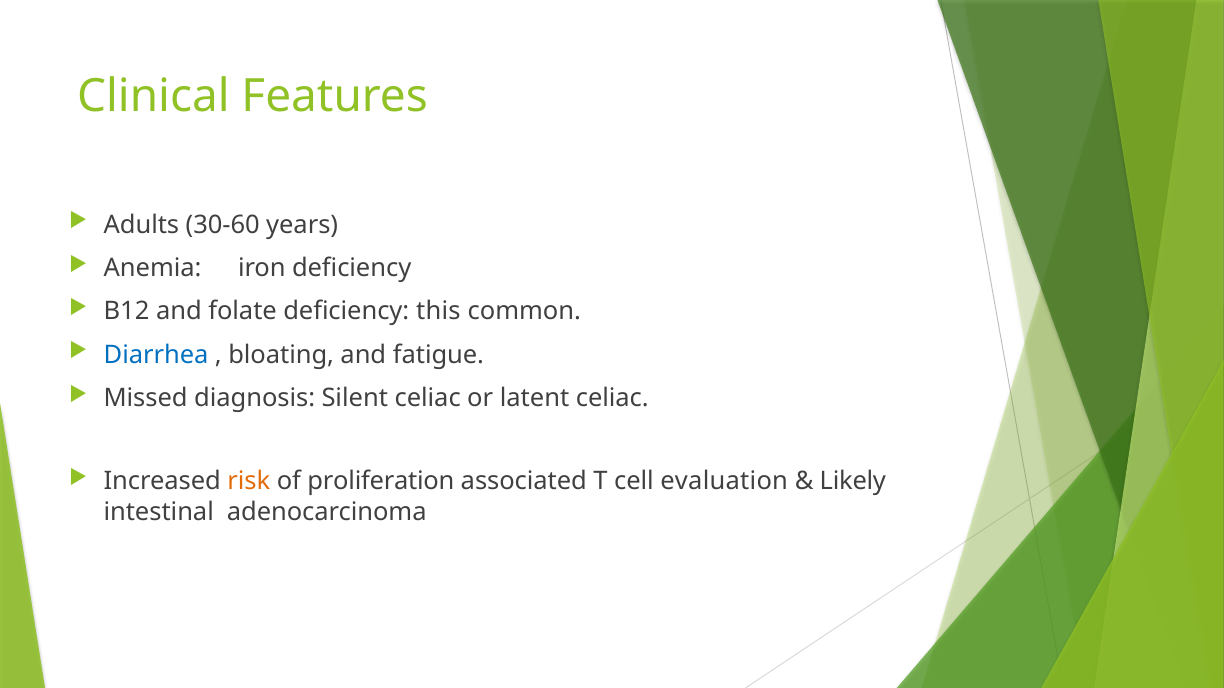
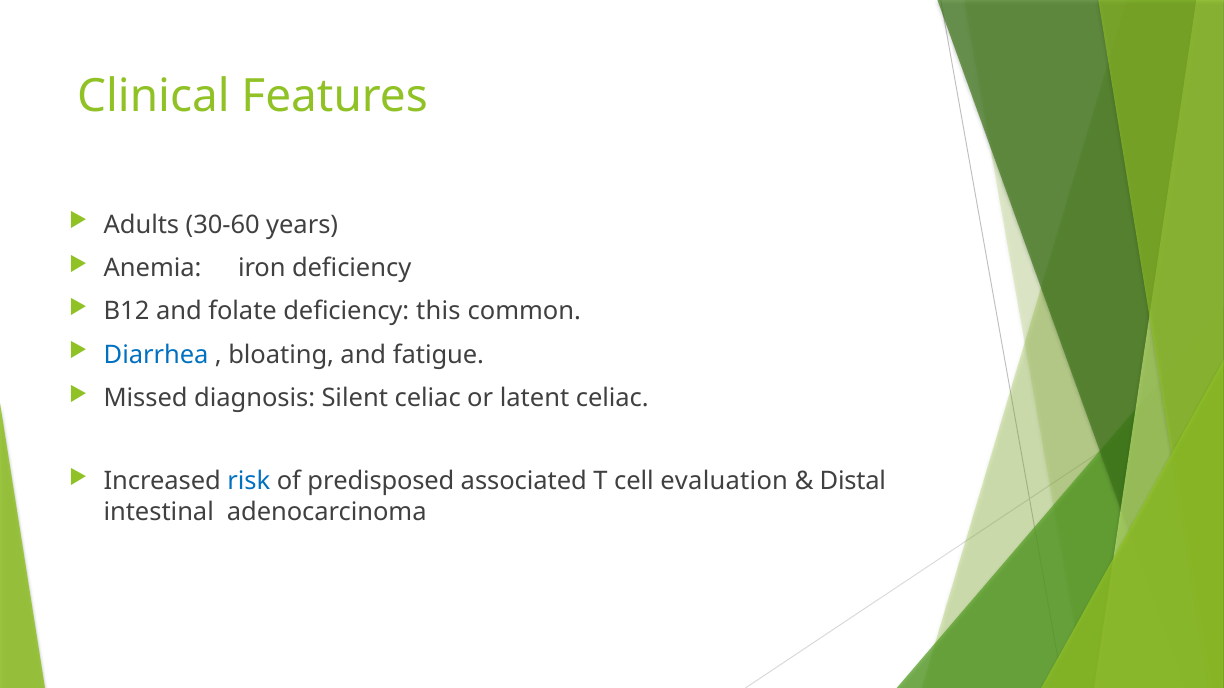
risk colour: orange -> blue (249, 481)
proliferation: proliferation -> predisposed (381, 481)
Likely: Likely -> Distal (853, 481)
